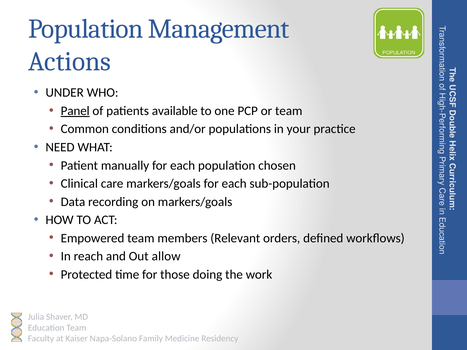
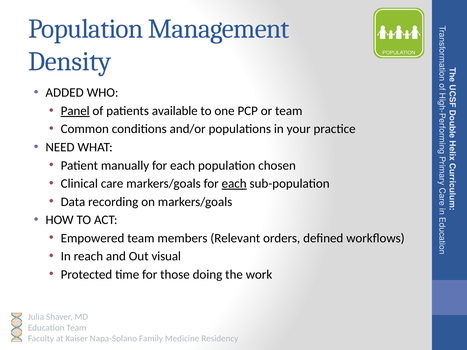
Actions: Actions -> Density (70, 61)
UNDER: UNDER -> ADDED (65, 93)
each underline: none -> present (234, 184)
allow: allow -> visual (166, 256)
